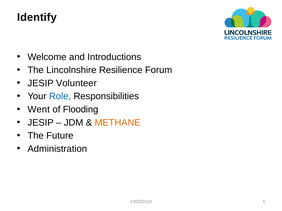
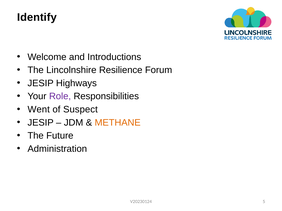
Volunteer: Volunteer -> Highways (76, 83)
Role colour: blue -> purple (60, 97)
Flooding: Flooding -> Suspect (80, 110)
